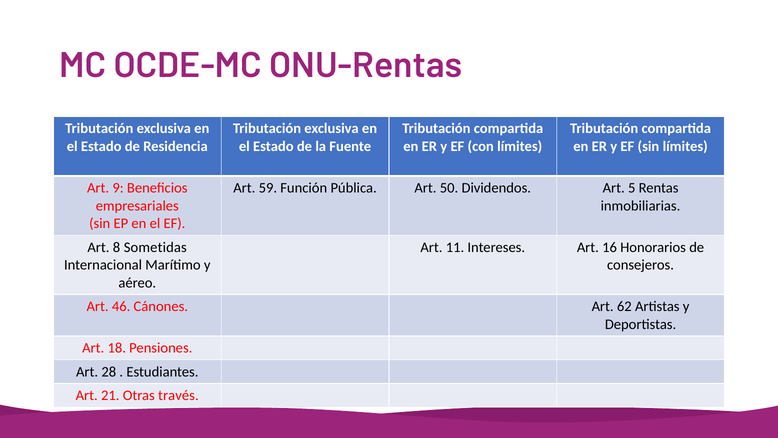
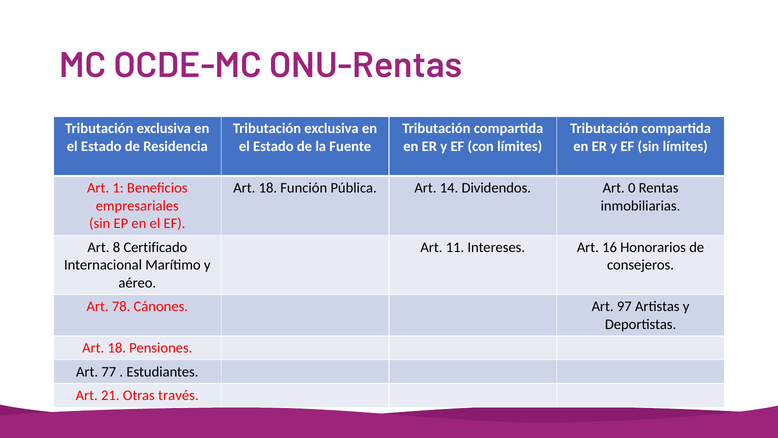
9: 9 -> 1 (118, 188)
59: 59 -> 18 (268, 188)
50: 50 -> 14 (449, 188)
5: 5 -> 0 (632, 188)
Sometidas: Sometidas -> Certificado (155, 247)
46: 46 -> 78 (121, 306)
62: 62 -> 97 (624, 306)
28: 28 -> 77 (109, 371)
